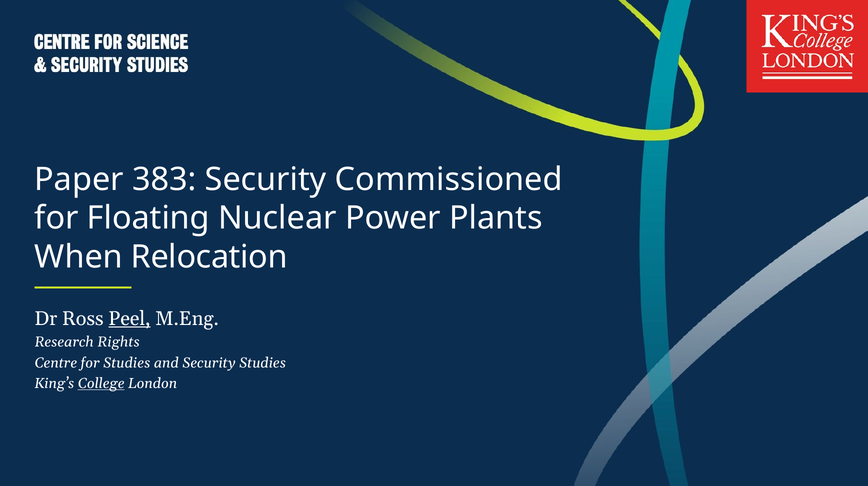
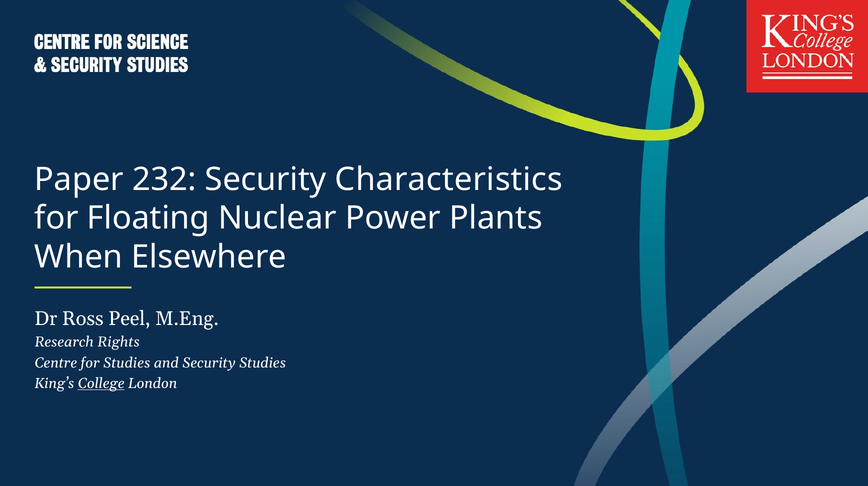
383: 383 -> 232 (164, 179)
Commissioned: Commissioned -> Characteristics (449, 179)
Relocation: Relocation -> Elsewhere (209, 257)
Peel underline: present -> none (129, 319)
